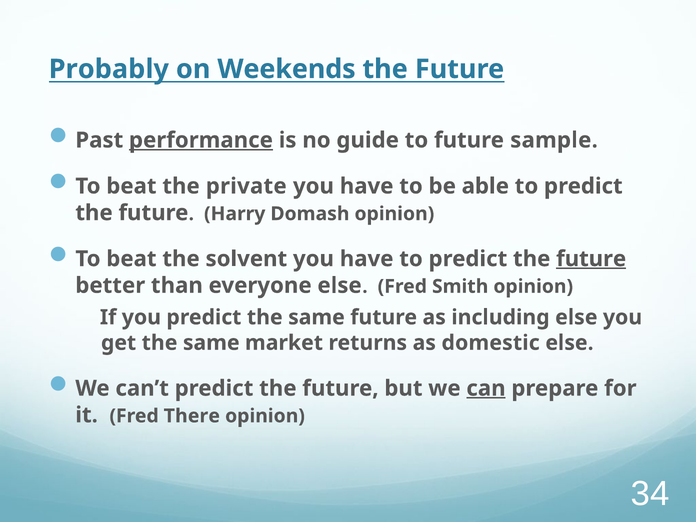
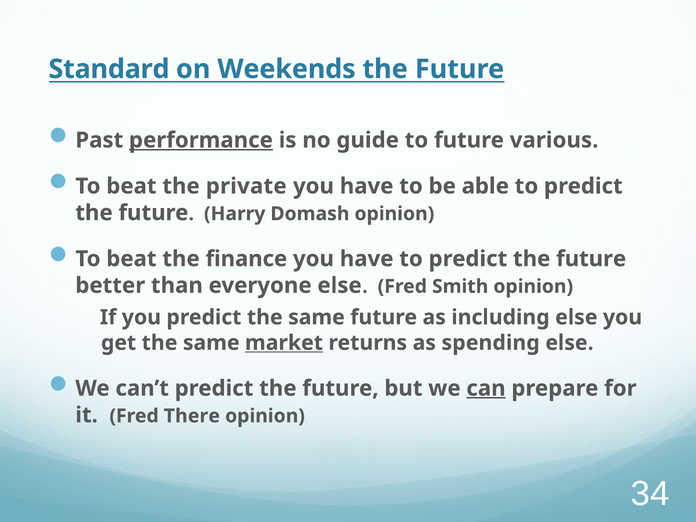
Probably: Probably -> Standard (109, 69)
sample: sample -> various (554, 140)
solvent: solvent -> finance (246, 259)
future underline: present -> none (591, 259)
market underline: none -> present (284, 343)
domestic: domestic -> spending (491, 343)
